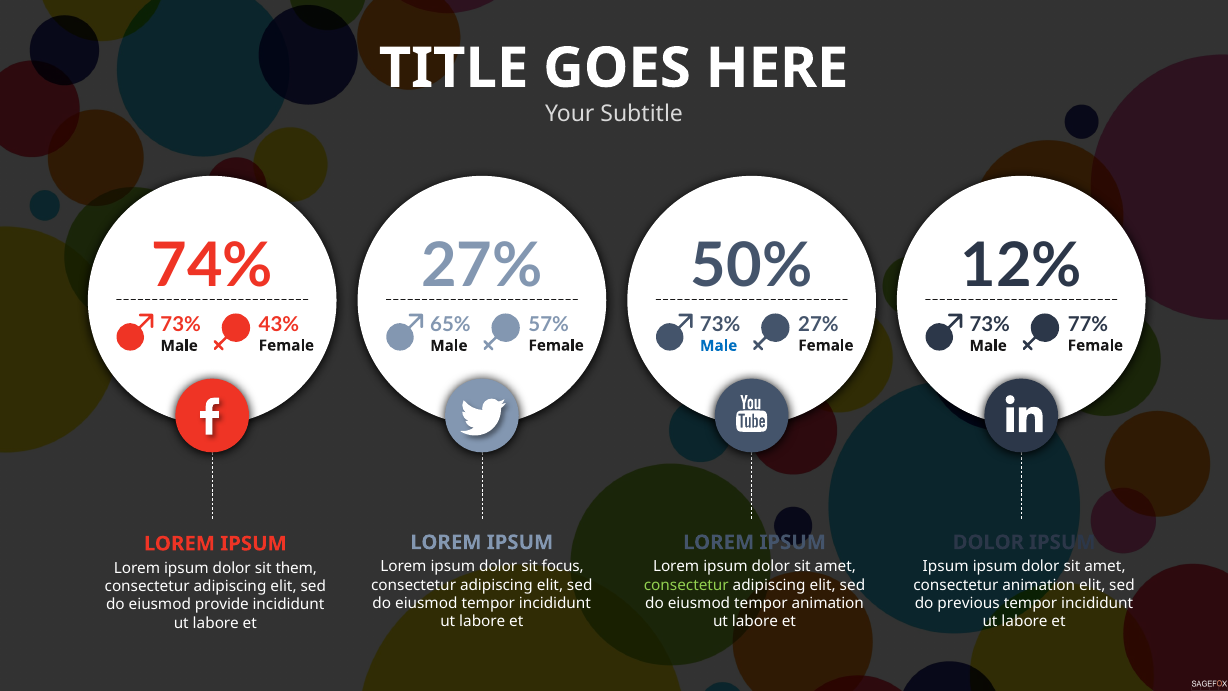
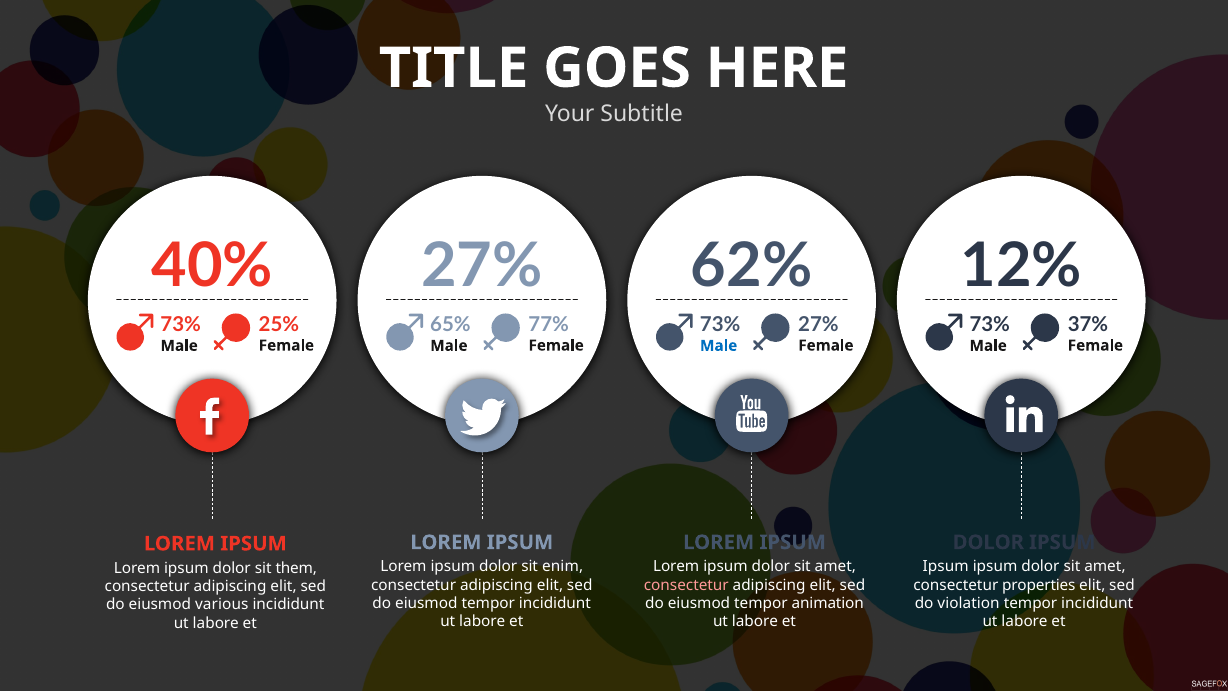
74%: 74% -> 40% (212, 266)
50%: 50% -> 62% (752, 266)
43%: 43% -> 25% (279, 324)
57%: 57% -> 77% (549, 324)
77%: 77% -> 37% (1088, 324)
focus: focus -> enim (563, 566)
consectetur colour: light green -> pink (686, 585)
consectetur animation: animation -> properties (1039, 585)
previous: previous -> violation (969, 603)
provide: provide -> various (222, 605)
